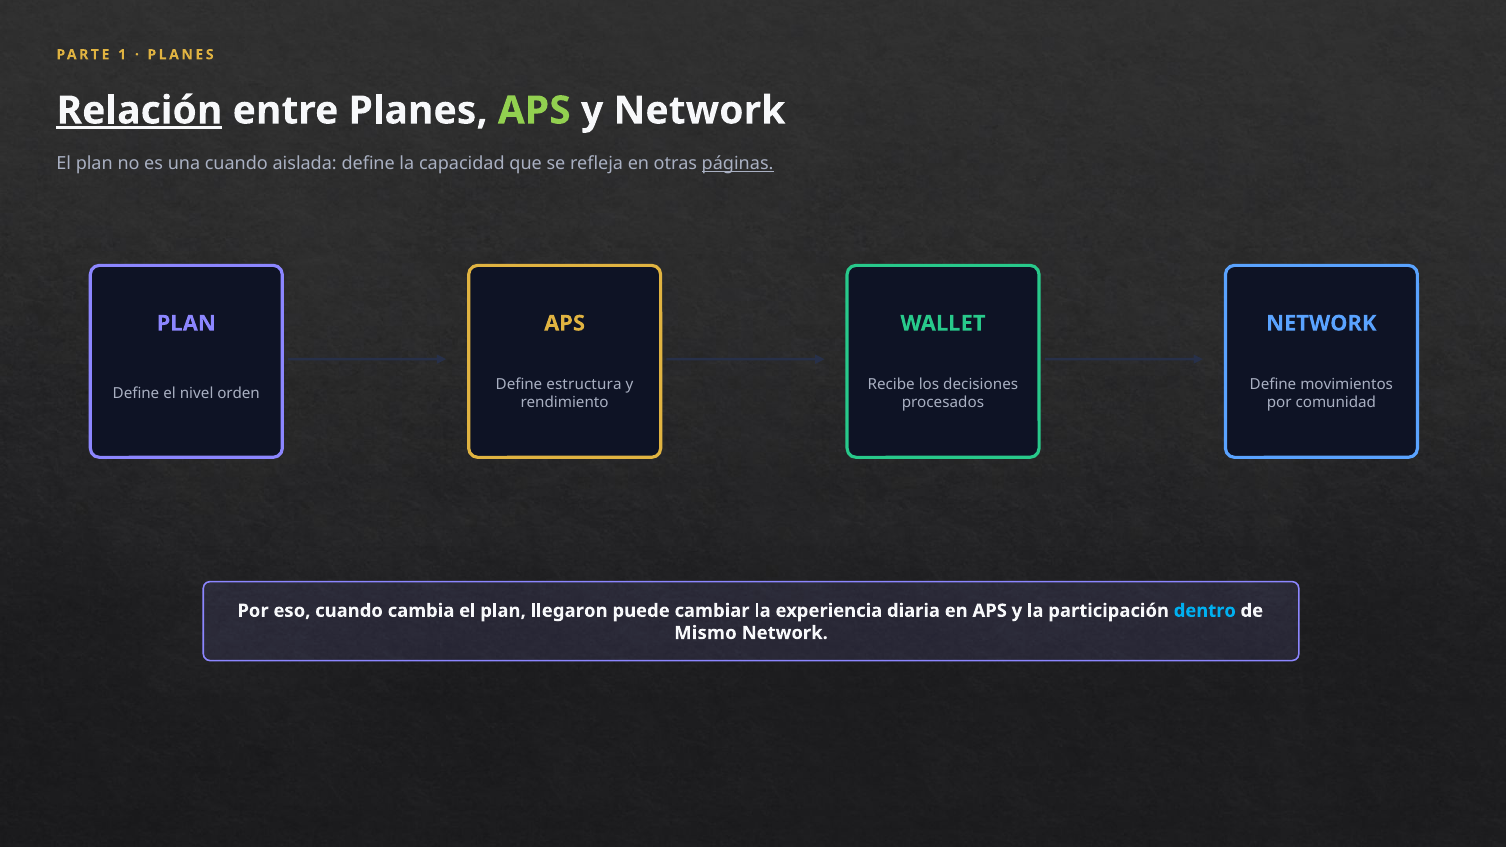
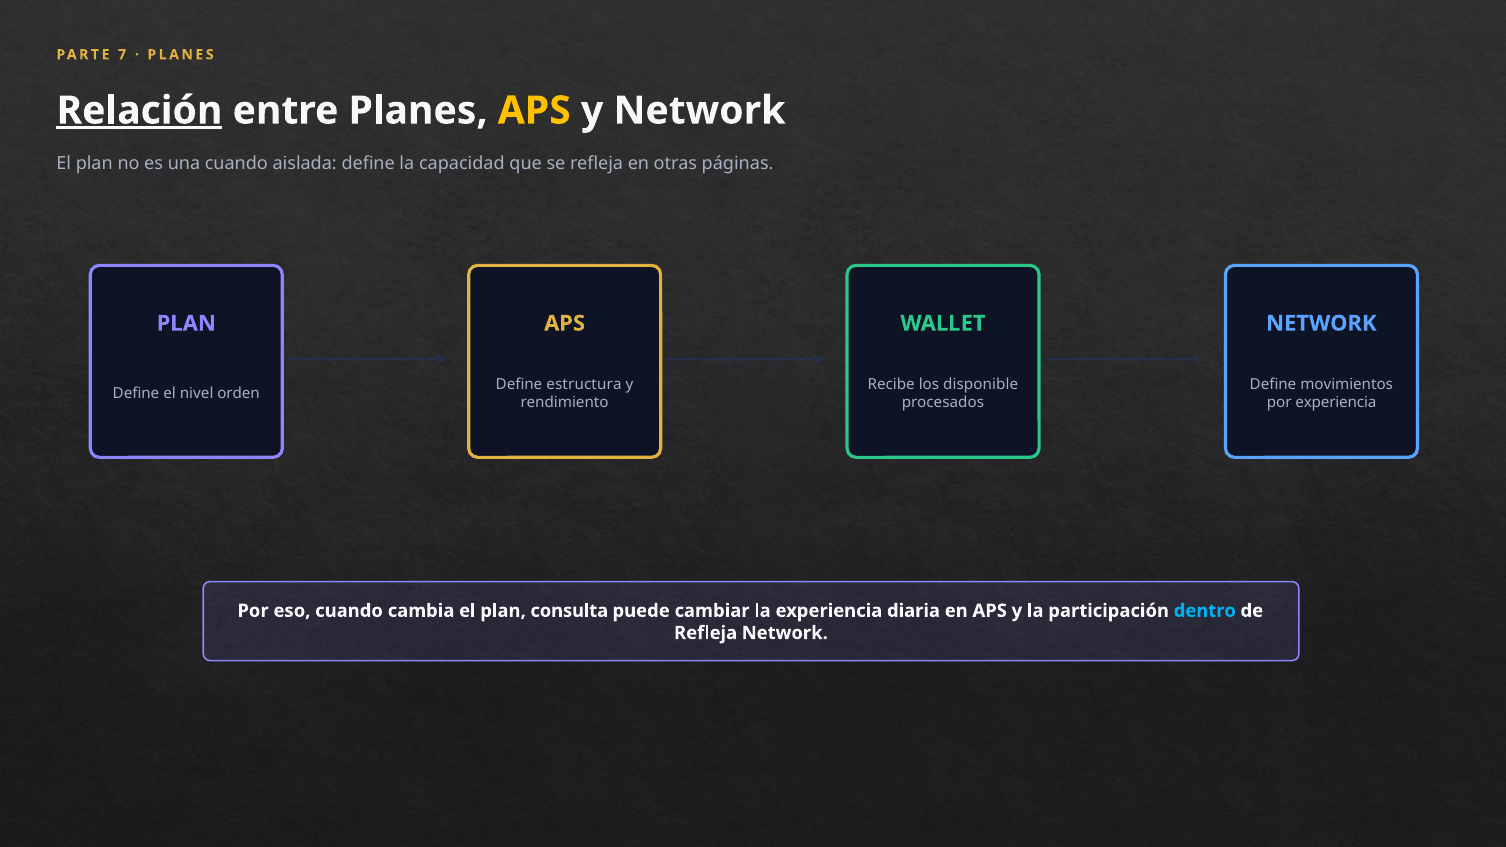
1: 1 -> 7 (122, 55)
APS colour: light green -> yellow (534, 111)
páginas underline: present -> none (738, 164)
decisiones: decisiones -> disponible (981, 384)
por comunidad: comunidad -> experiencia (1336, 403)
llegaron: llegaron -> consulta (569, 611)
Mismo: Mismo -> Refleja (706, 633)
